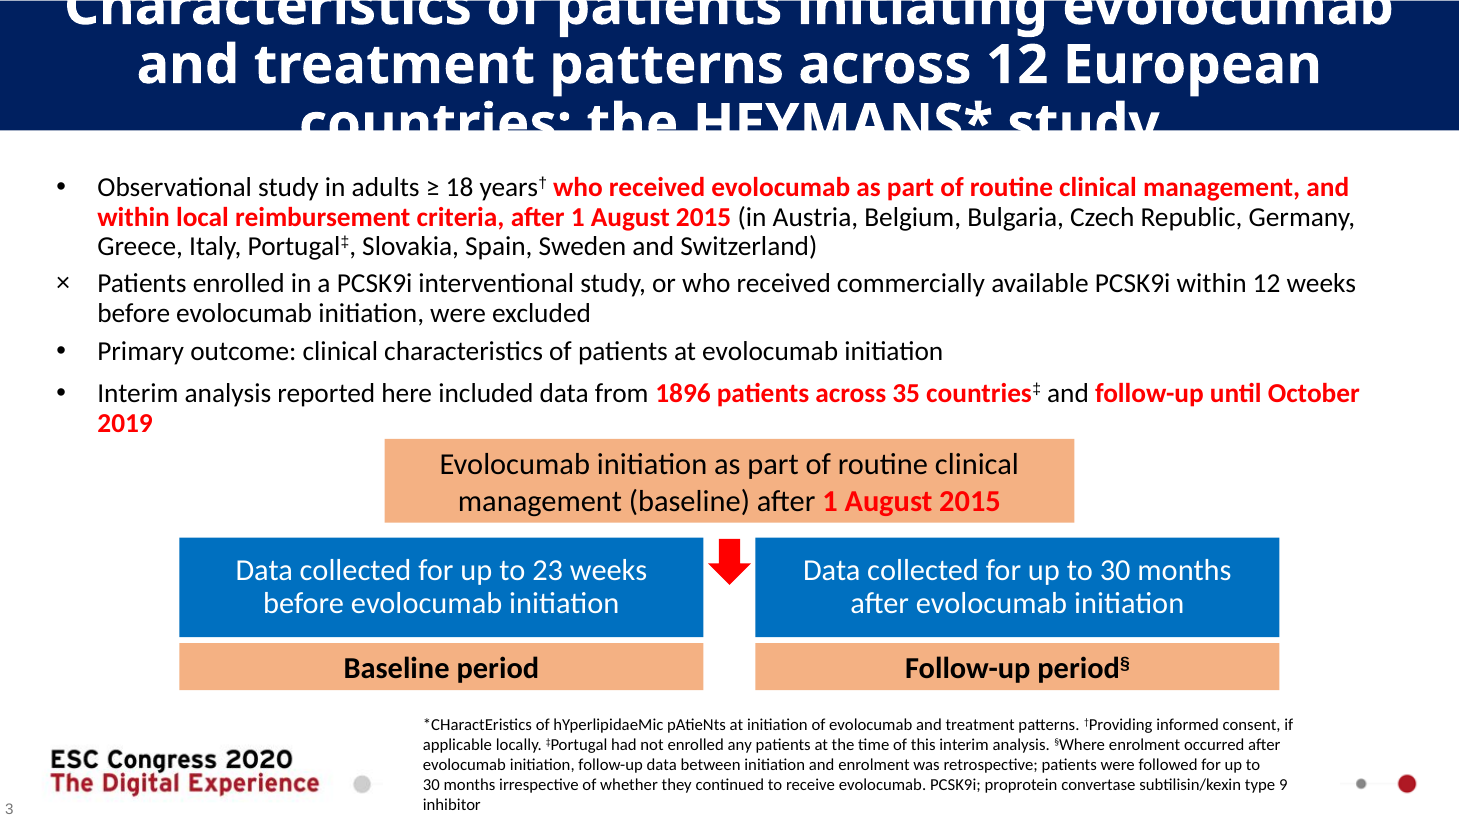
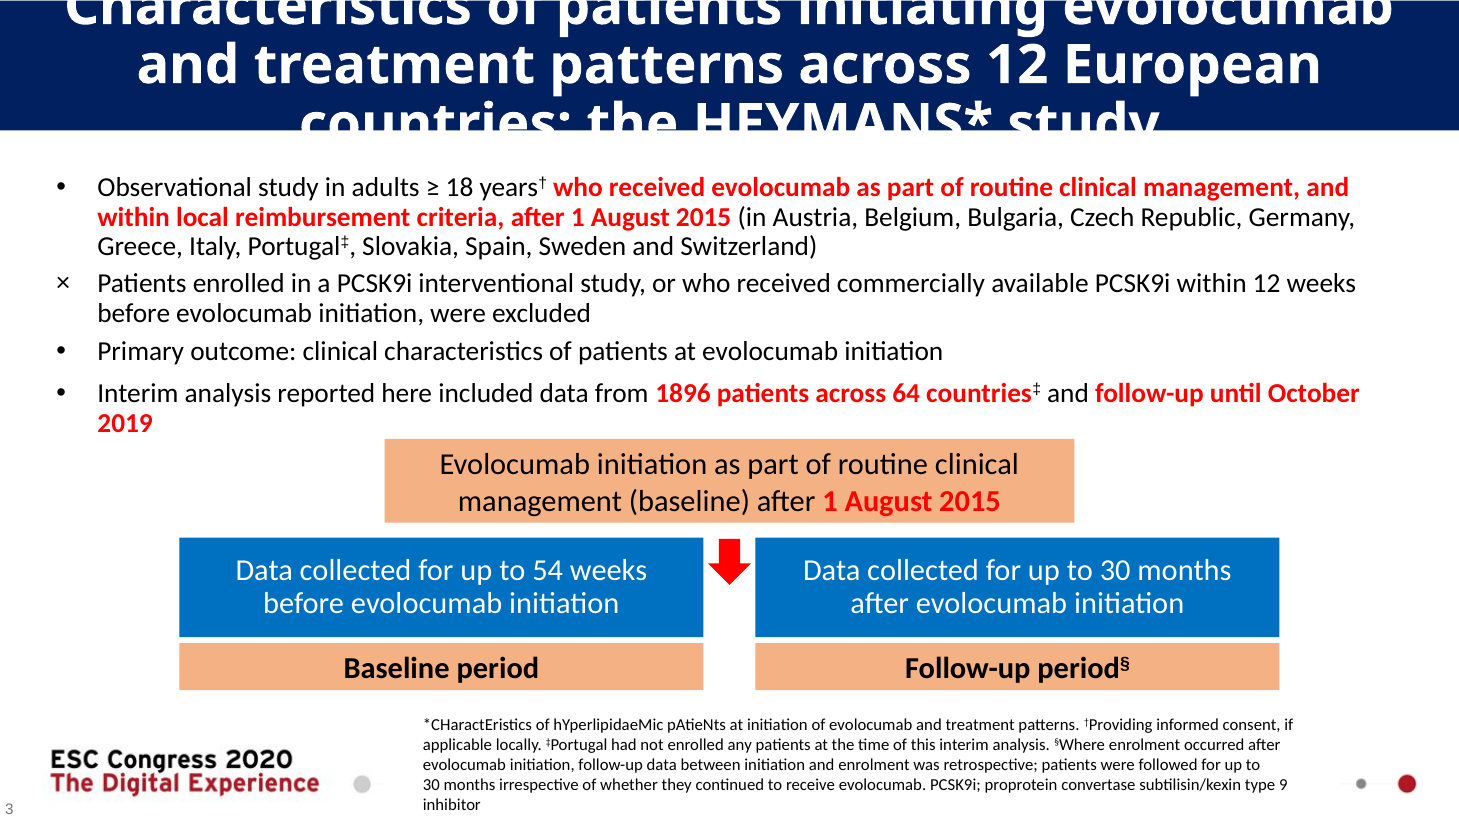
35: 35 -> 64 (906, 394)
23: 23 -> 54 (548, 571)
